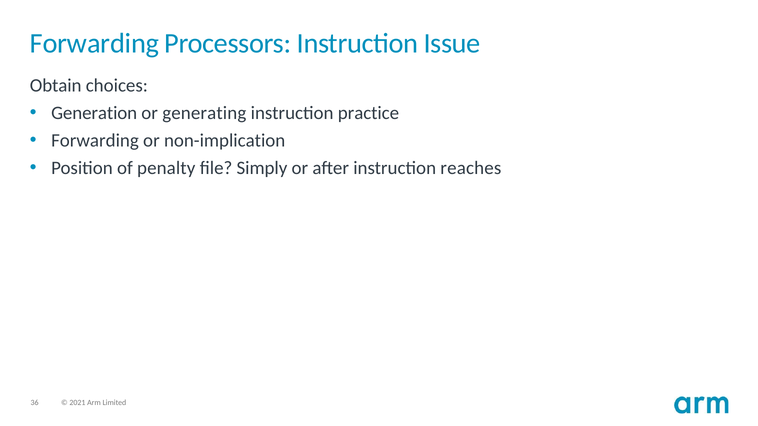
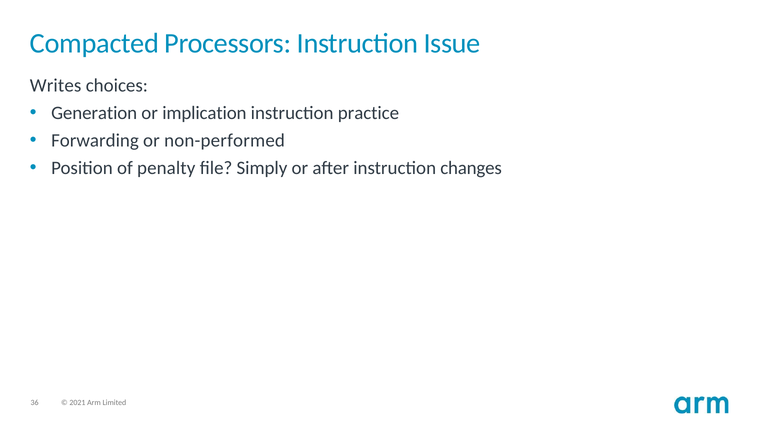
Forwarding: Forwarding -> Compacted (94, 43)
Obtain: Obtain -> Writes (56, 86)
generating: generating -> implication (204, 113)
non-implication: non-implication -> non-performed (225, 140)
reaches: reaches -> changes (471, 168)
